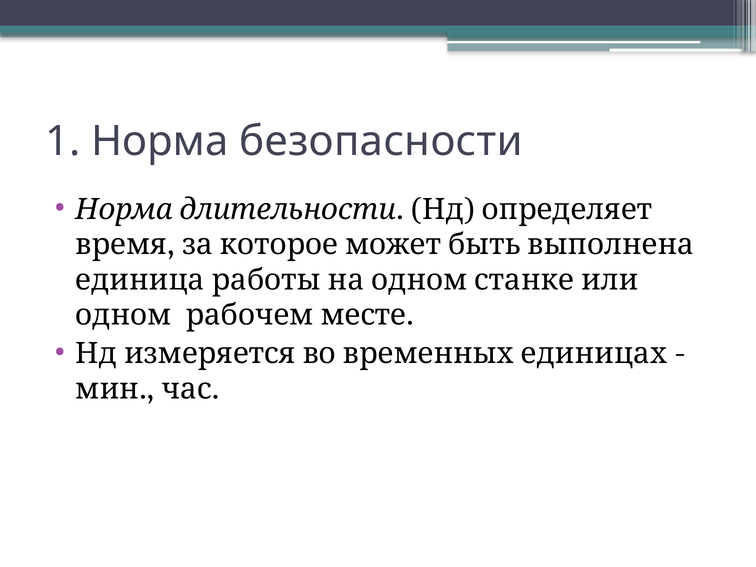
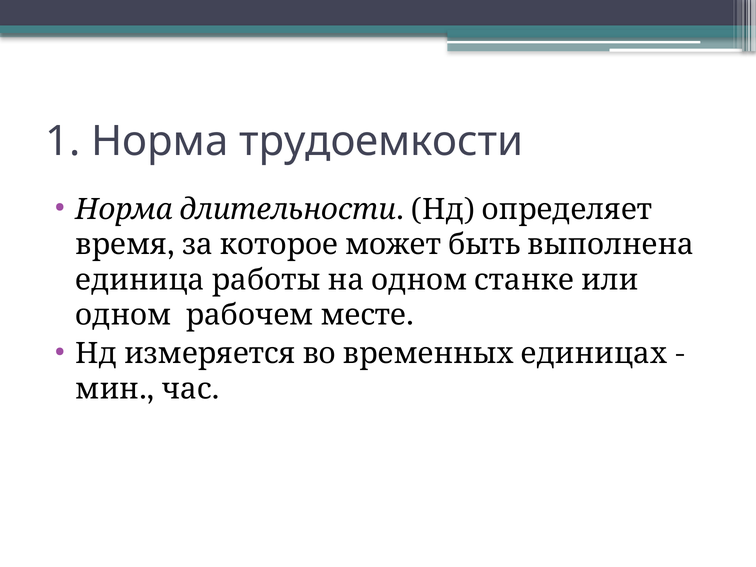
безопасности: безопасности -> трудоемкости (381, 142)
